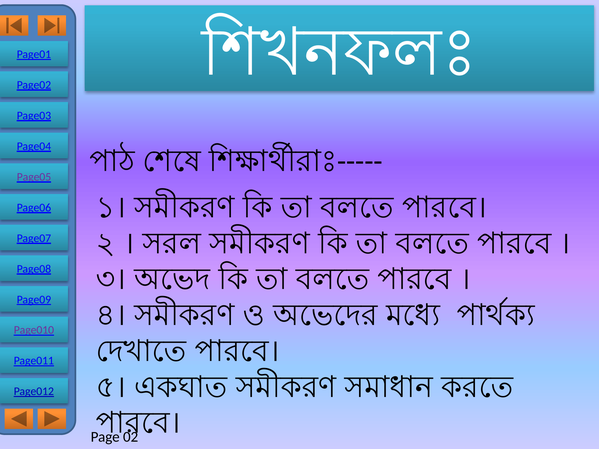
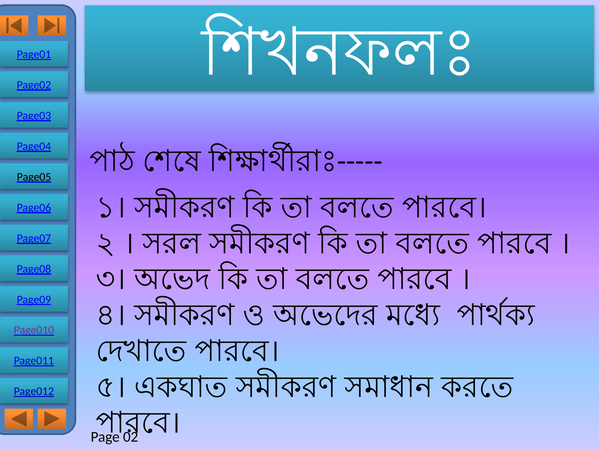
Page05 colour: purple -> black (34, 177)
